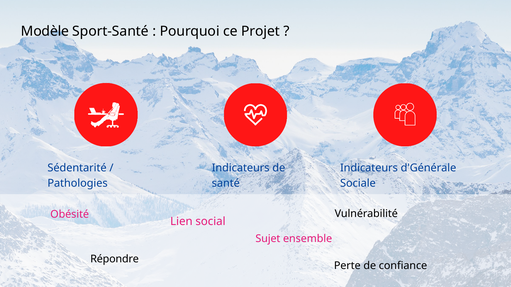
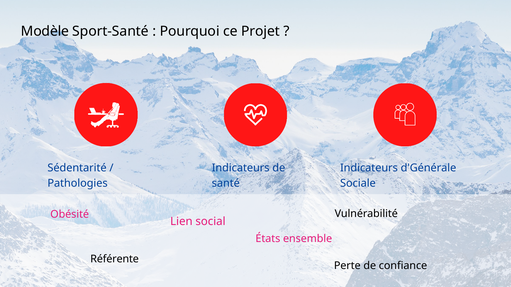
Sujet: Sujet -> États (268, 239)
Répondre: Répondre -> Référente (115, 259)
